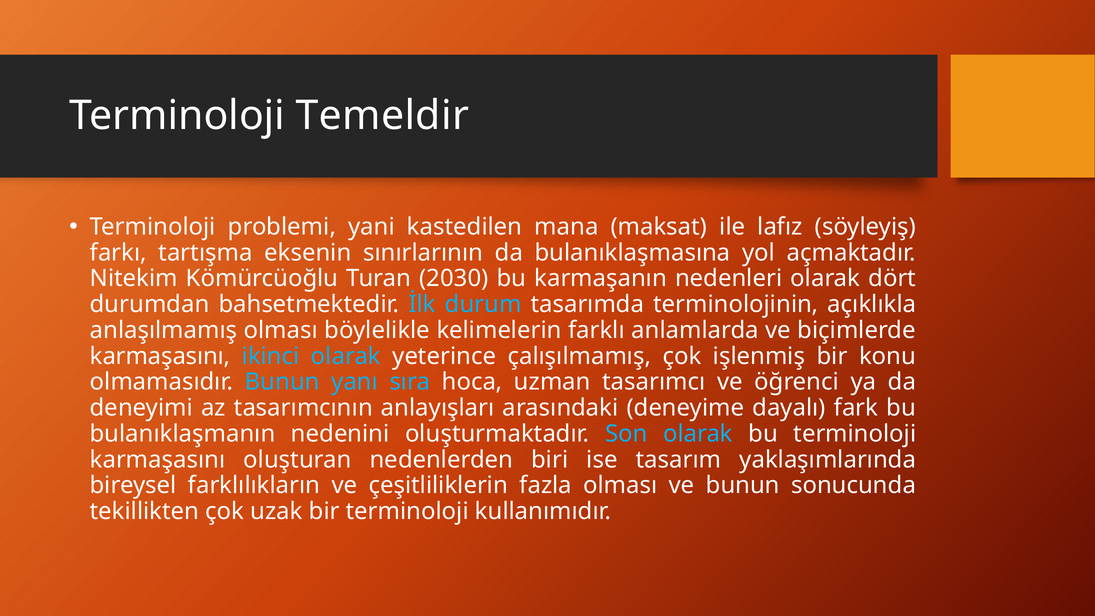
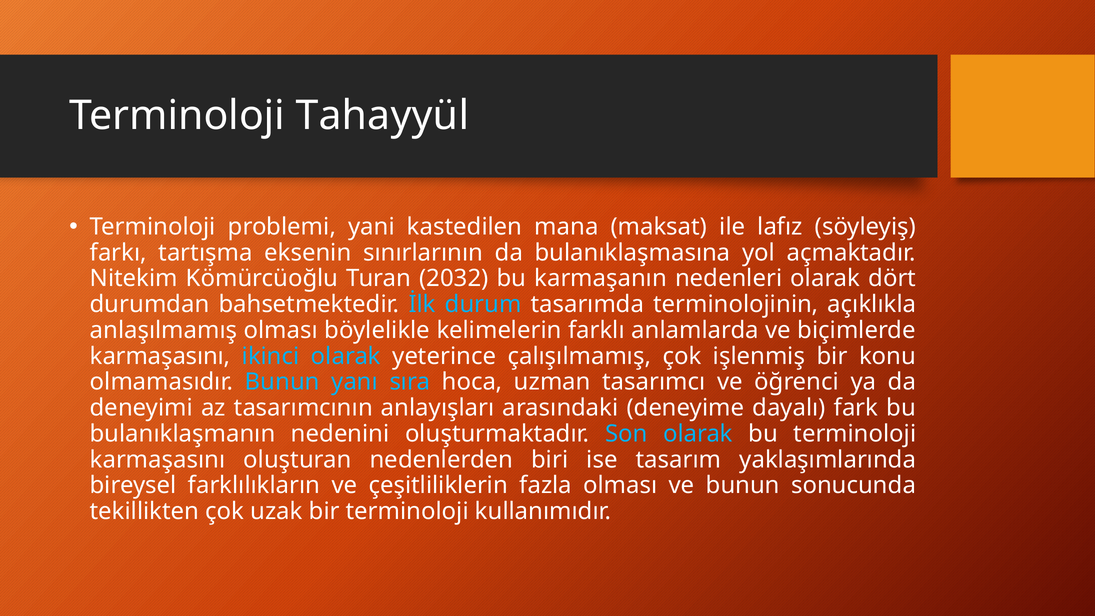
Temeldir: Temeldir -> Tahayyül (382, 116)
2030: 2030 -> 2032 (454, 278)
